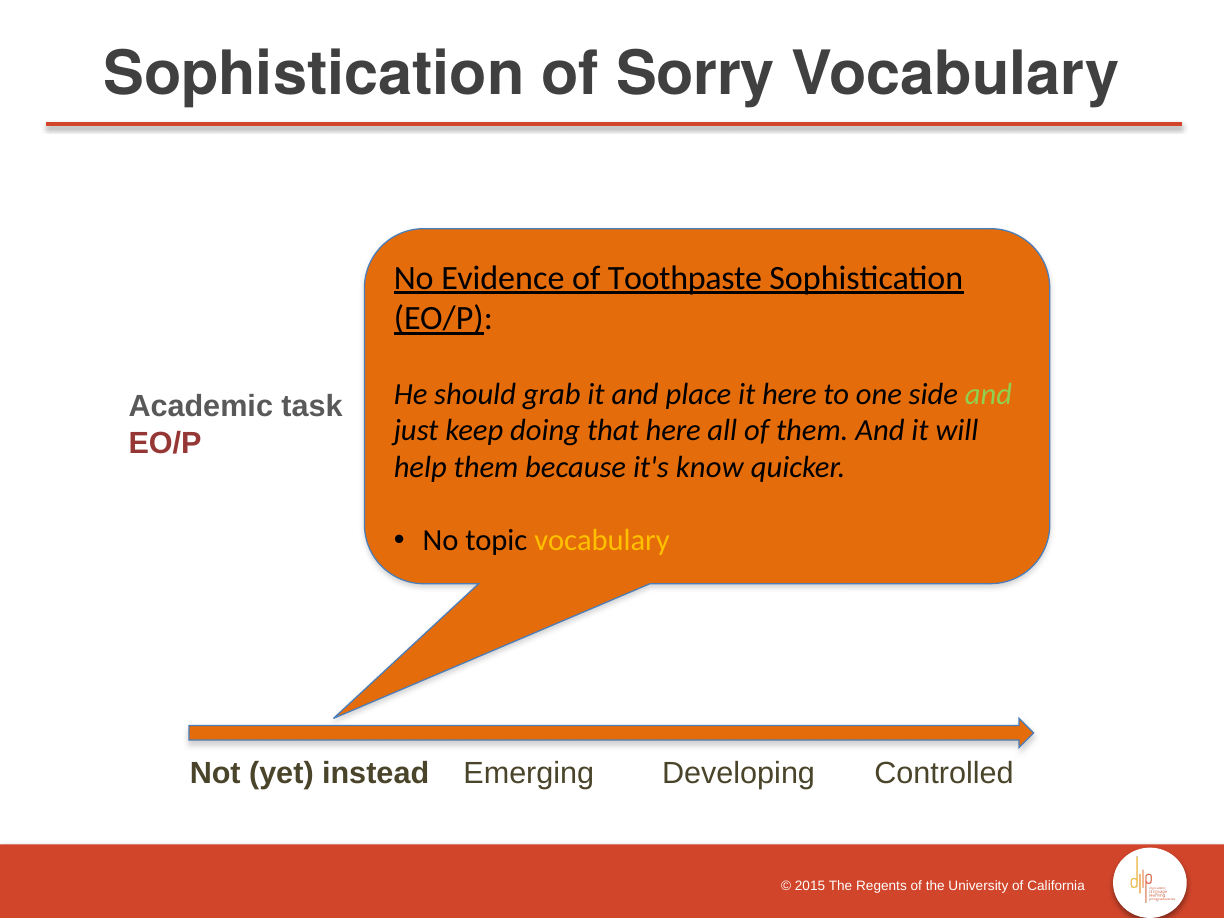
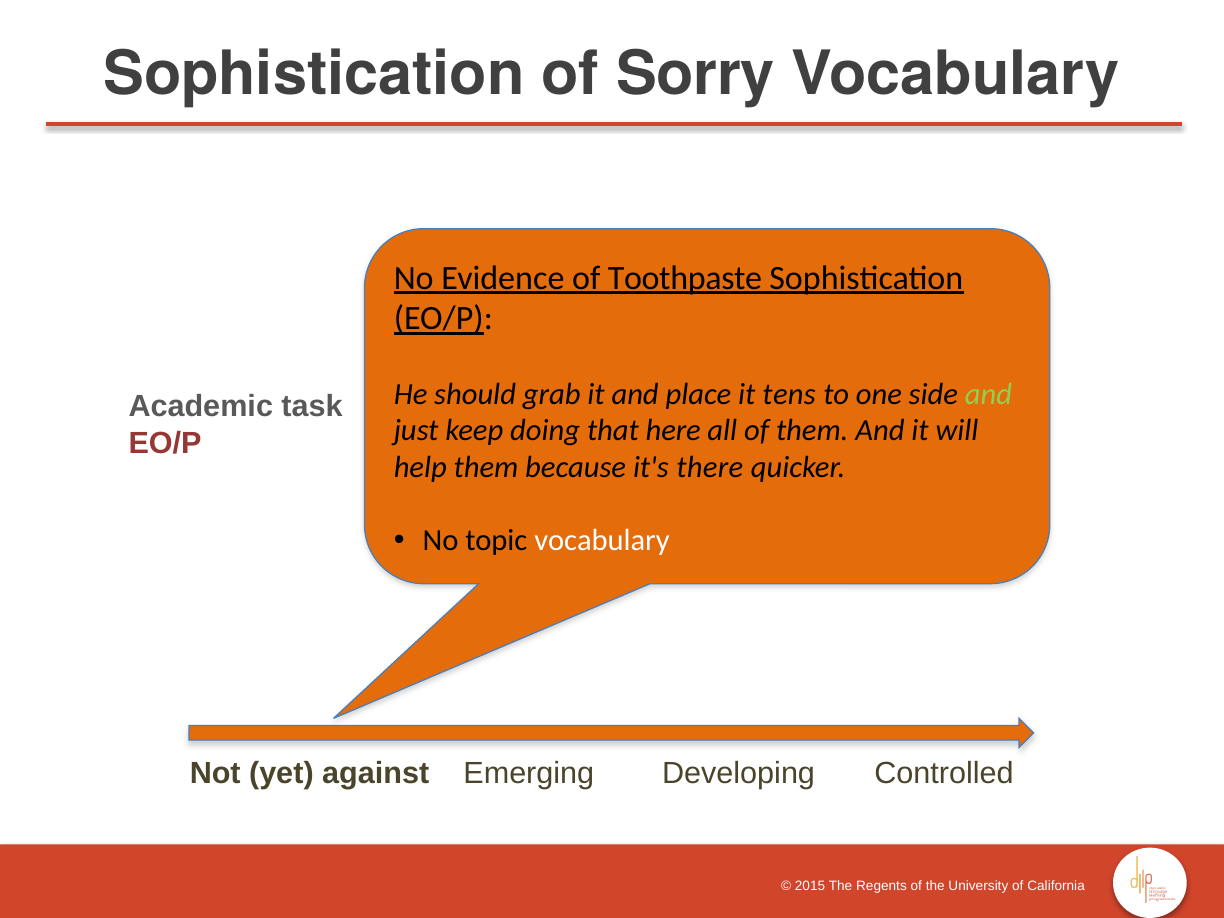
it here: here -> tens (789, 394)
know: know -> there (710, 467)
vocabulary colour: yellow -> white (602, 541)
instead: instead -> against (376, 774)
